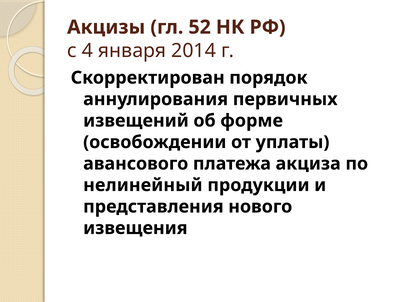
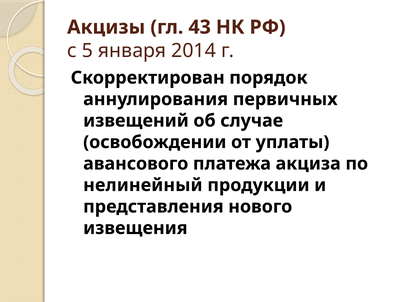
52: 52 -> 43 (200, 27)
4: 4 -> 5 (87, 51)
форме: форме -> случае (252, 120)
